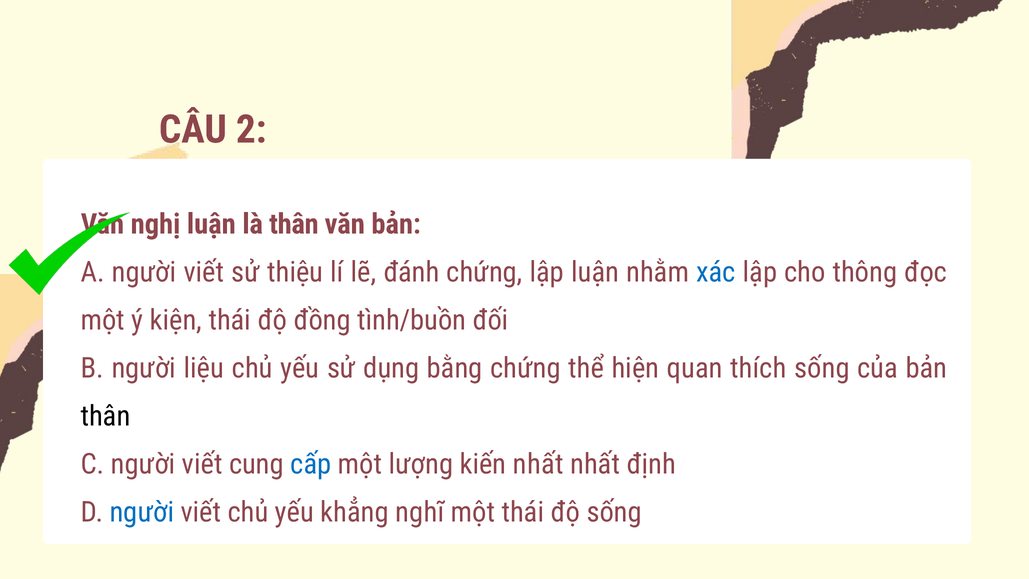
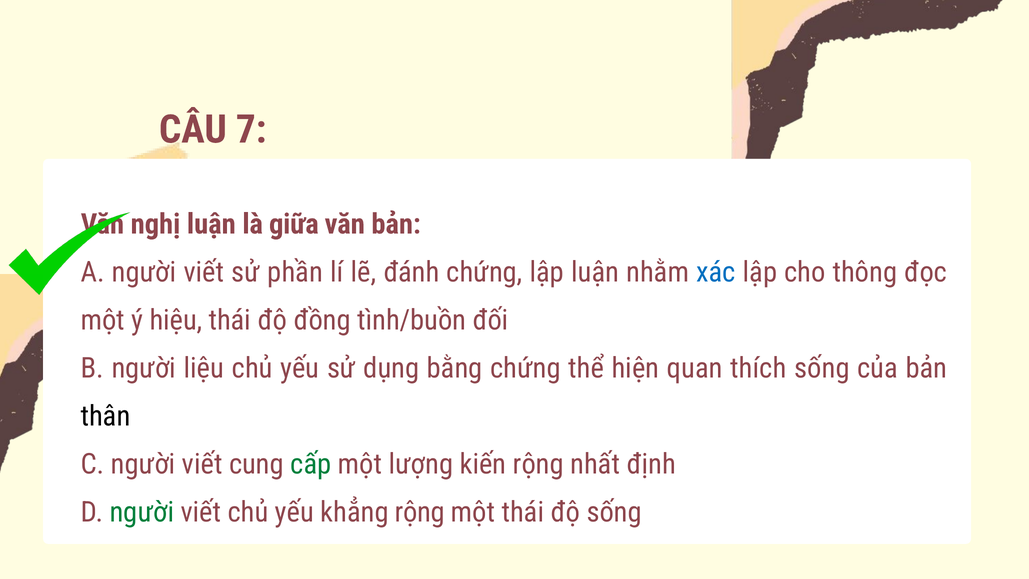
2: 2 -> 7 (251, 130)
là thân: thân -> giữa (294, 224)
thiệu: thiệu -> phần (295, 272)
kiện: kiện -> hiệu (176, 320)
cấp colour: blue -> green (311, 464)
kiến nhất: nhất -> rộng (538, 464)
người colour: blue -> green (142, 512)
khẳng nghĩ: nghĩ -> rộng (420, 512)
